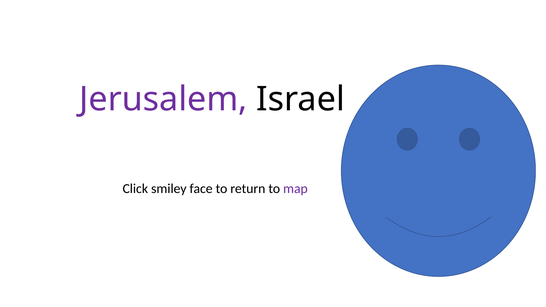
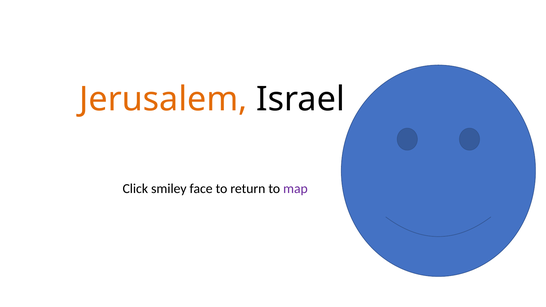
Jerusalem colour: purple -> orange (163, 99)
